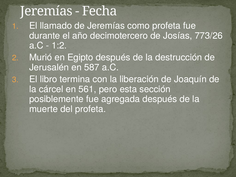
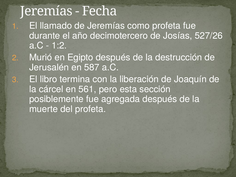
773/26: 773/26 -> 527/26 (209, 36)
